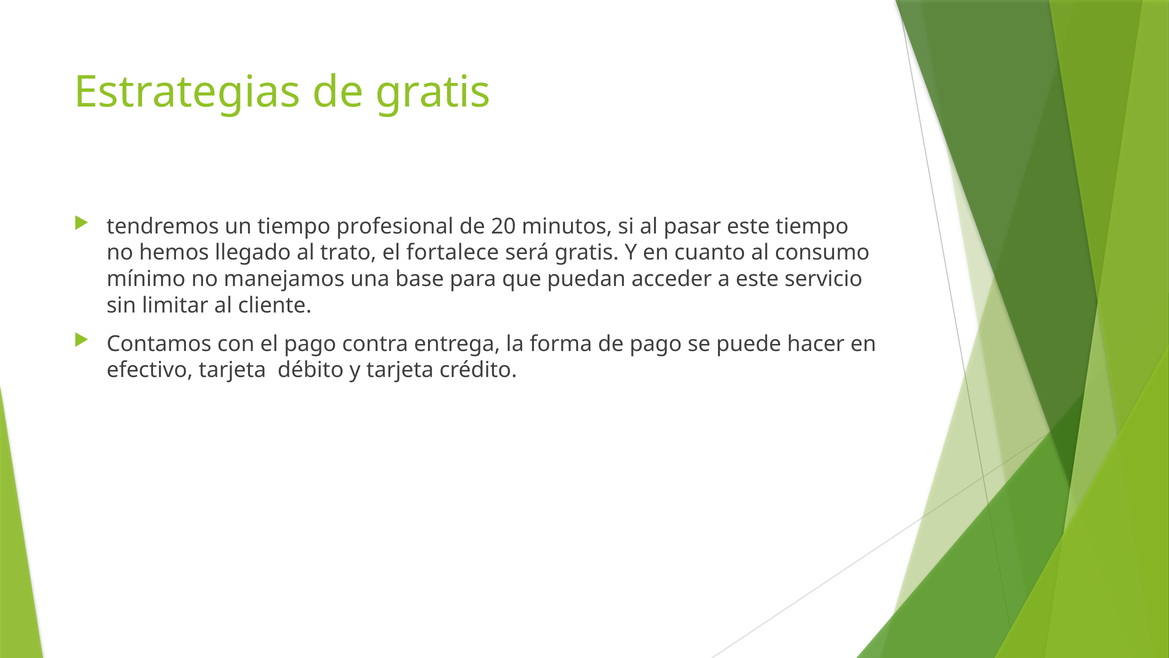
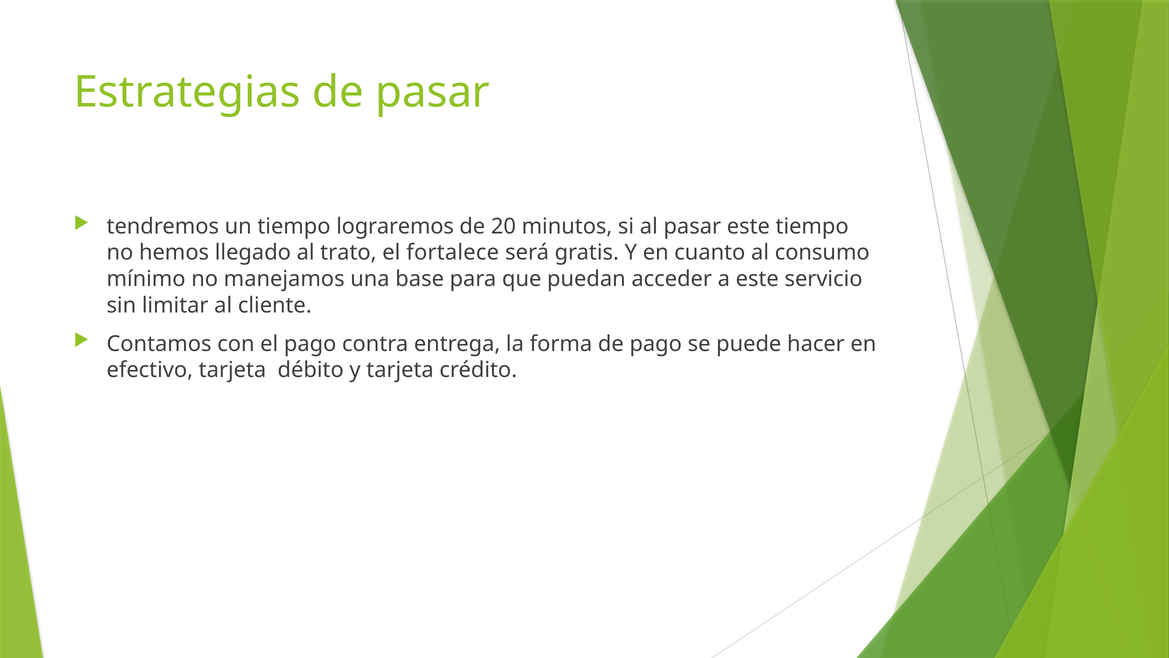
de gratis: gratis -> pasar (433, 92)
profesional: profesional -> lograremos (395, 226)
